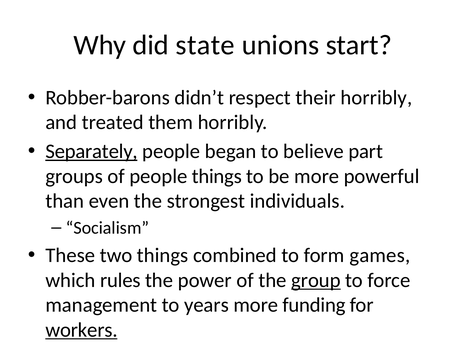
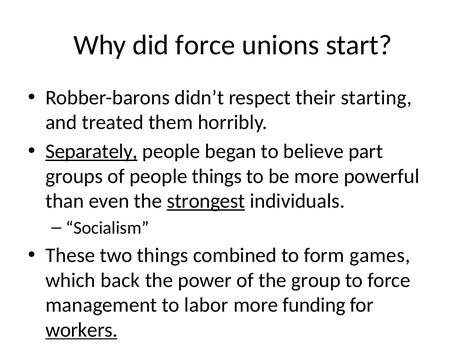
did state: state -> force (205, 45)
their horribly: horribly -> starting (376, 98)
strongest underline: none -> present (206, 201)
rules: rules -> back (120, 281)
group underline: present -> none (316, 281)
years: years -> labor (206, 306)
